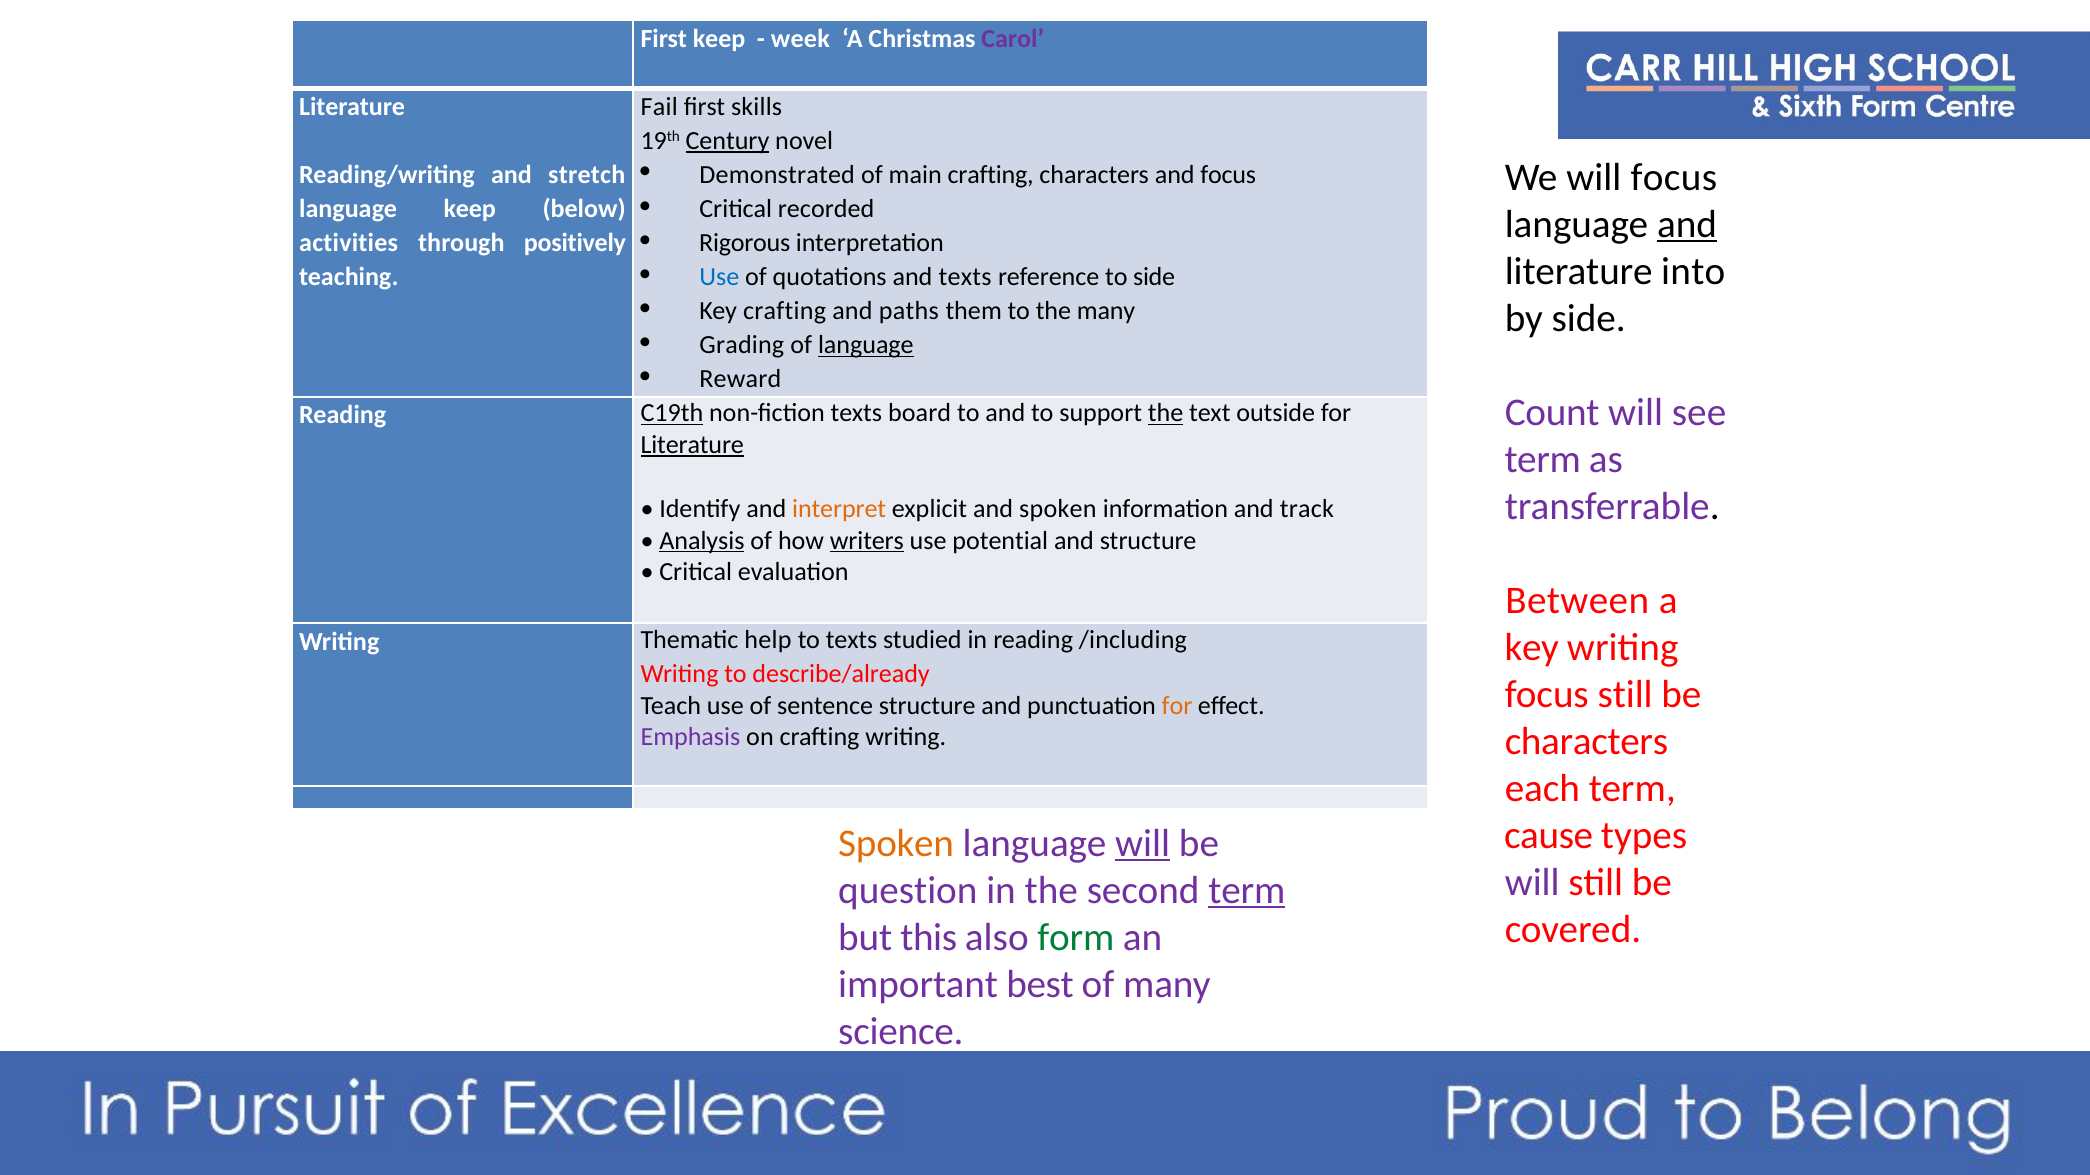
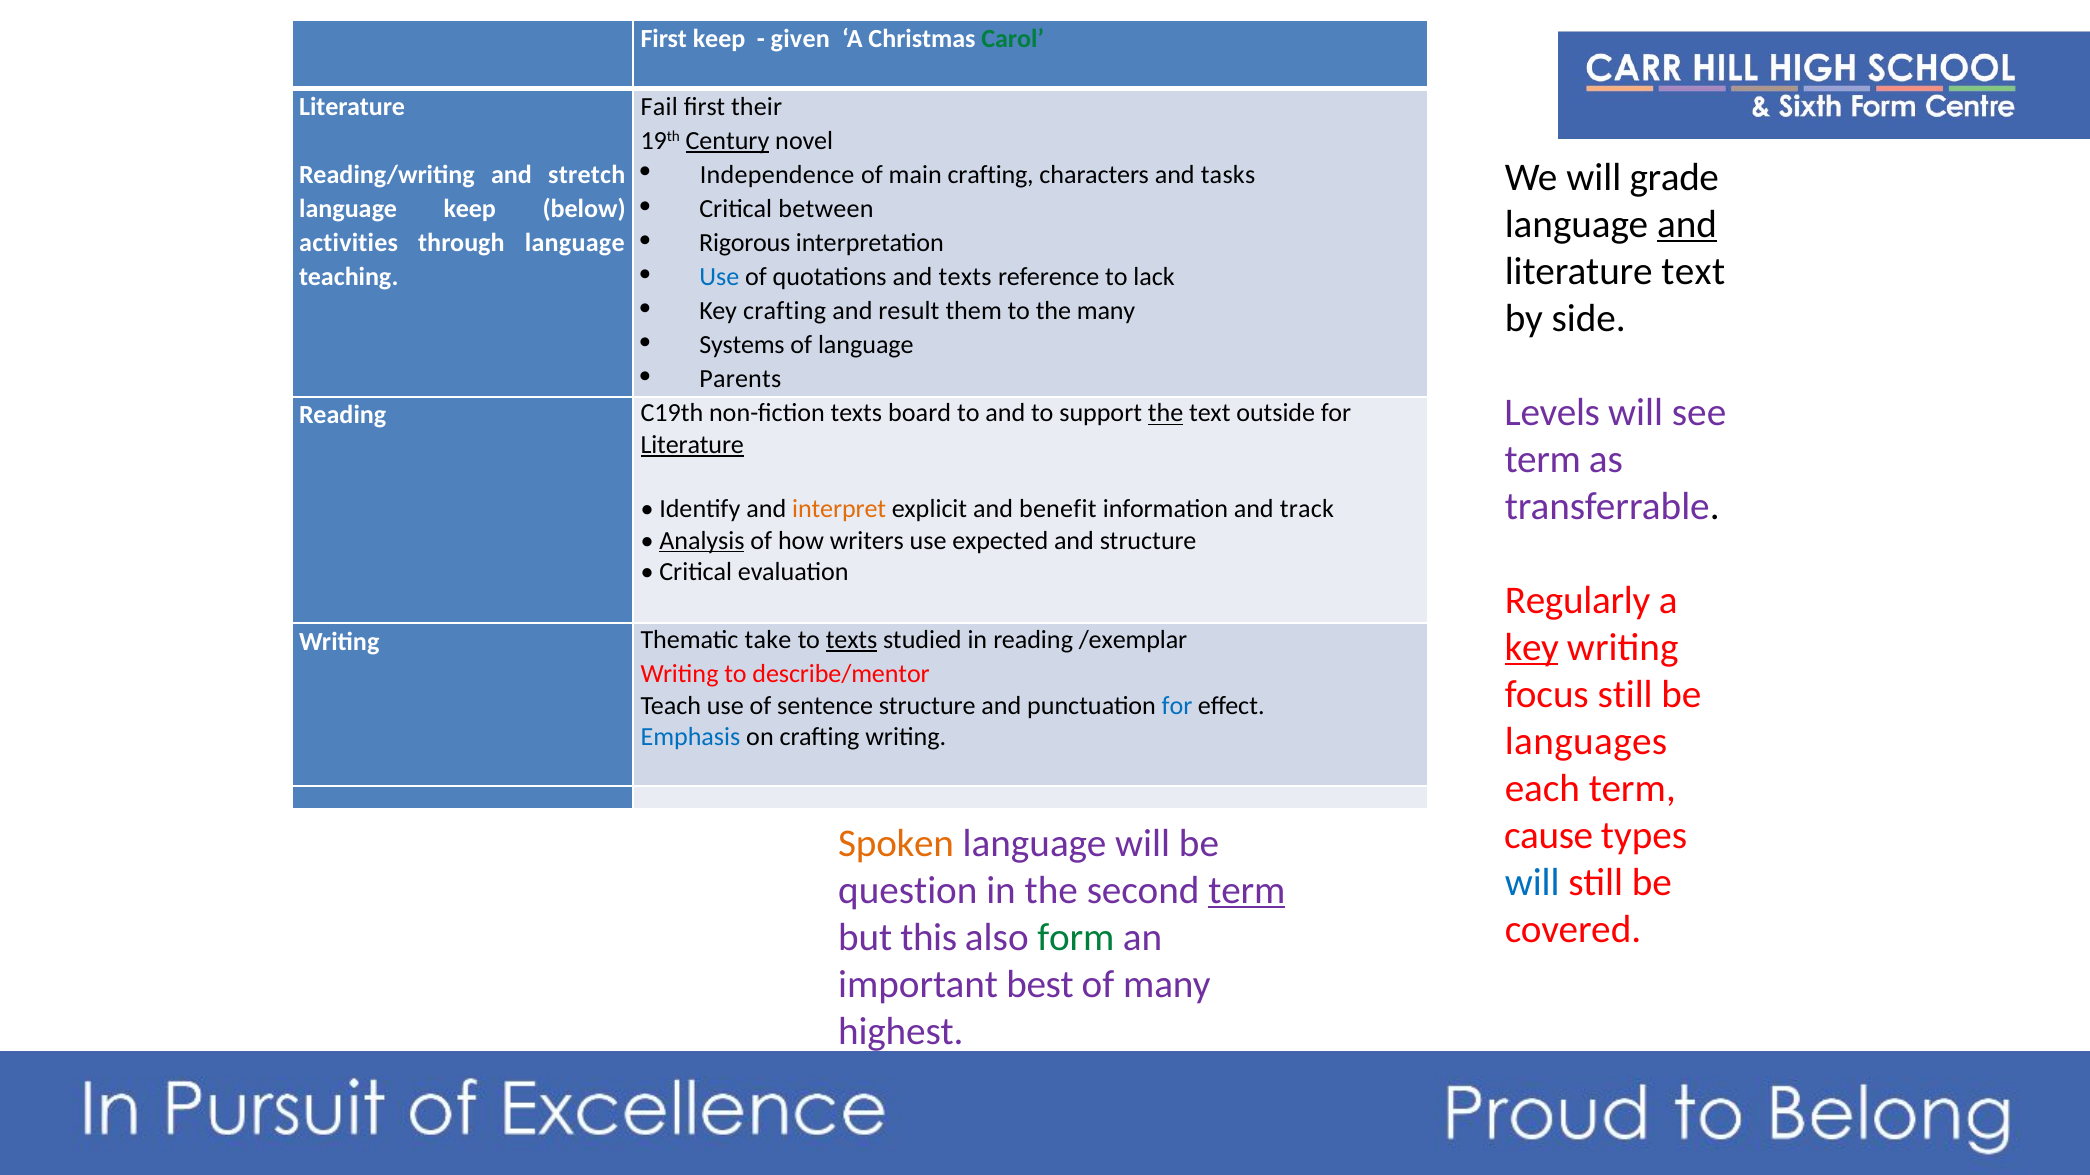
week: week -> given (800, 38)
Carol colour: purple -> green (1013, 38)
skills: skills -> their (757, 107)
will focus: focus -> grade (1674, 177)
Demonstrated: Demonstrated -> Independence (777, 175)
and focus: focus -> tasks (1228, 175)
recorded: recorded -> between (826, 209)
through positively: positively -> language (575, 243)
literature into: into -> text (1693, 271)
to side: side -> lack (1154, 277)
paths: paths -> result (909, 311)
Grading: Grading -> Systems (742, 345)
language underline: present -> none (866, 345)
Reward: Reward -> Parents (740, 379)
Count: Count -> Levels (1552, 412)
C19th underline: present -> none (672, 413)
and spoken: spoken -> benefit (1058, 509)
writers underline: present -> none (867, 541)
potential: potential -> expected (1000, 541)
Between: Between -> Regularly (1578, 601)
help: help -> take (768, 640)
texts underline: none -> present (852, 640)
/including: /including -> /exemplar (1133, 640)
key underline: none -> present (1532, 648)
describe/already: describe/already -> describe/mentor (841, 674)
for colour: orange -> blue (1177, 706)
characters: characters -> languages (1586, 742)
Emphasis colour: purple -> blue (690, 738)
will underline: present -> none (1143, 844)
will colour: purple -> blue (1532, 883)
science: science -> highest (901, 1032)
